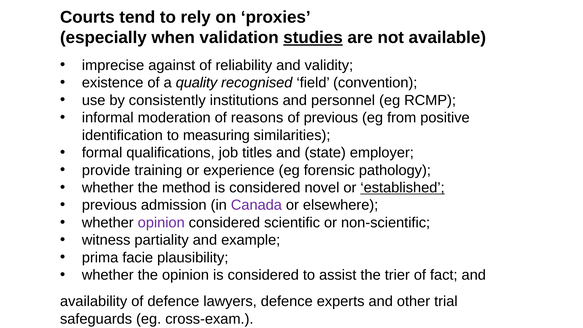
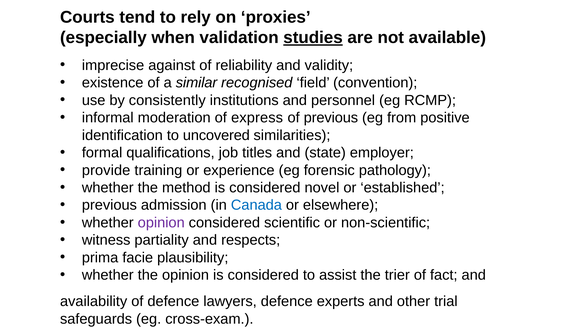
quality: quality -> similar (197, 83)
reasons: reasons -> express (257, 118)
measuring: measuring -> uncovered (216, 135)
established underline: present -> none (403, 188)
Canada colour: purple -> blue (256, 205)
example: example -> respects (251, 240)
